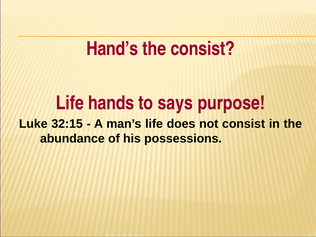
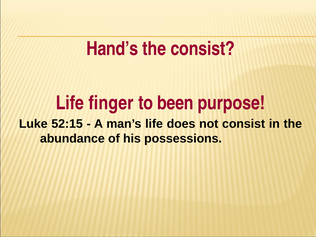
hands: hands -> finger (111, 103)
says: says -> been (175, 103)
32:15: 32:15 -> 52:15 (67, 124)
